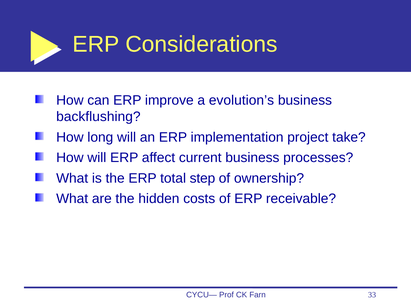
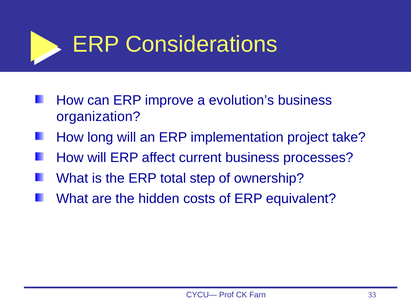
backflushing: backflushing -> organization (98, 117)
receivable: receivable -> equivalent (301, 199)
